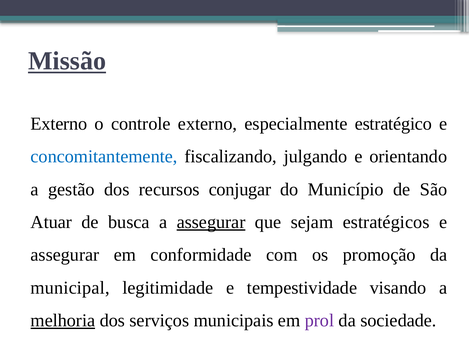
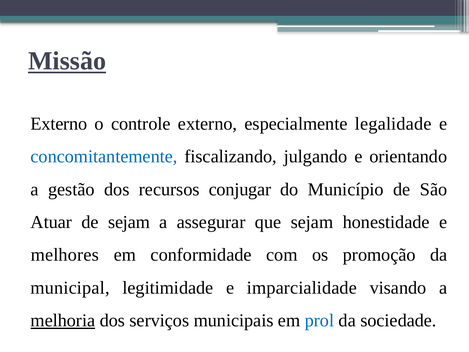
estratégico: estratégico -> legalidade (393, 124)
de busca: busca -> sejam (129, 222)
assegurar underline: present -> none (211, 222)
estratégicos: estratégicos -> honestidade (386, 222)
assegurar: assegurar -> melhores (65, 255)
tempestividade: tempestividade -> imparcialidade (302, 288)
prol colour: purple -> blue (319, 320)
